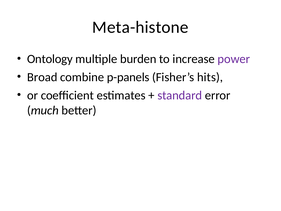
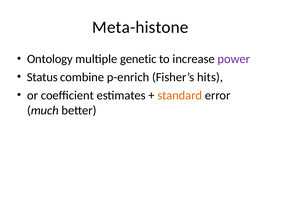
burden: burden -> genetic (138, 59)
Broad: Broad -> Status (42, 77)
p-panels: p-panels -> p-enrich (128, 77)
standard colour: purple -> orange (180, 95)
